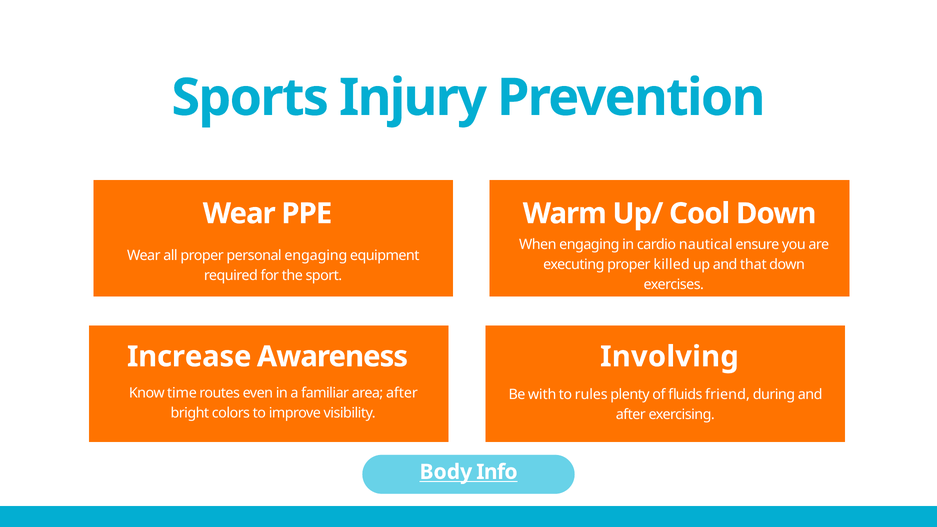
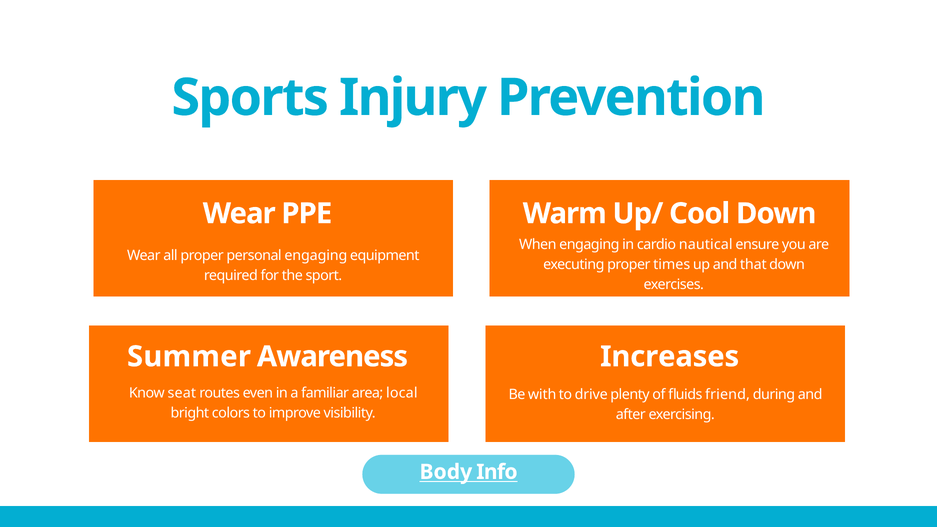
killed: killed -> times (672, 265)
Increase: Increase -> Summer (189, 357)
Involving: Involving -> Increases (670, 357)
time: time -> seat (182, 393)
area after: after -> local (402, 393)
rules: rules -> drive (591, 394)
